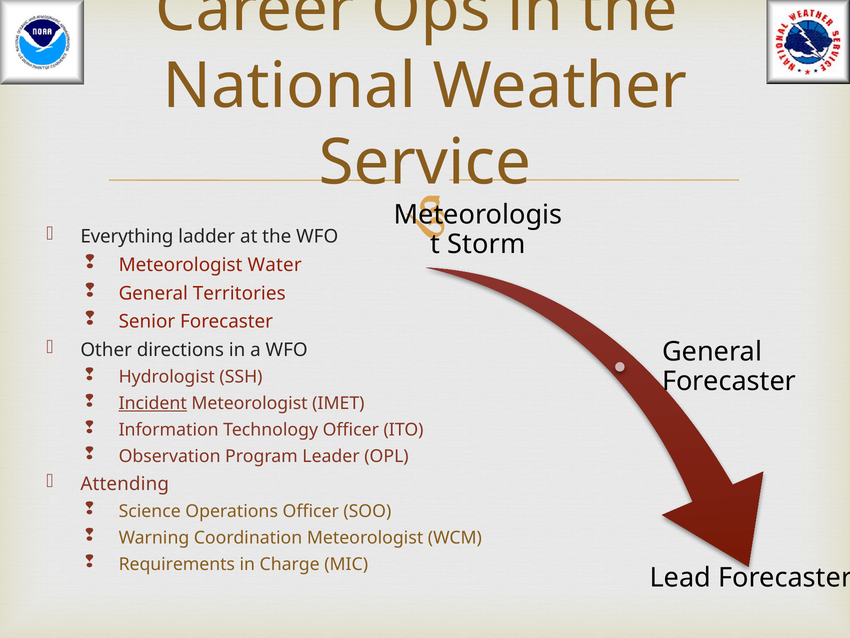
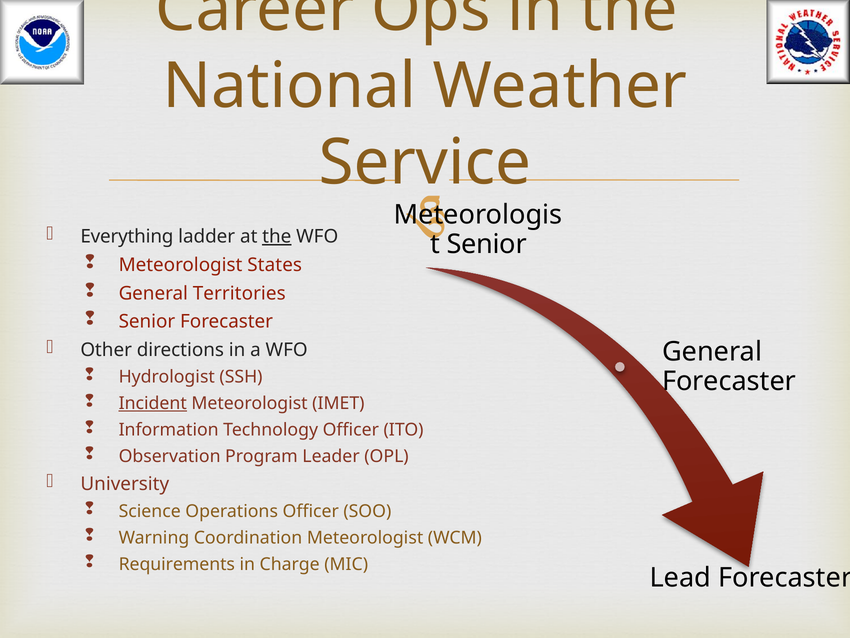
the underline: none -> present (277, 236)
Storm: Storm -> Senior (487, 244)
Water: Water -> States (275, 265)
Attending: Attending -> University (125, 484)
